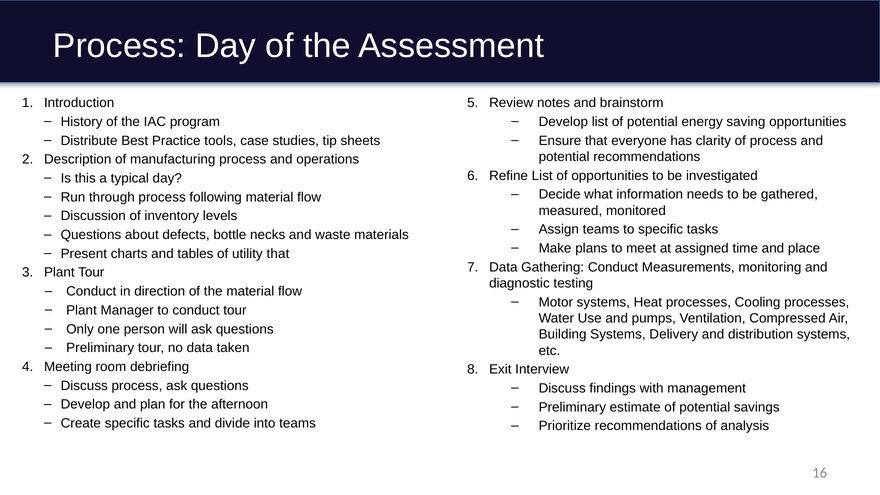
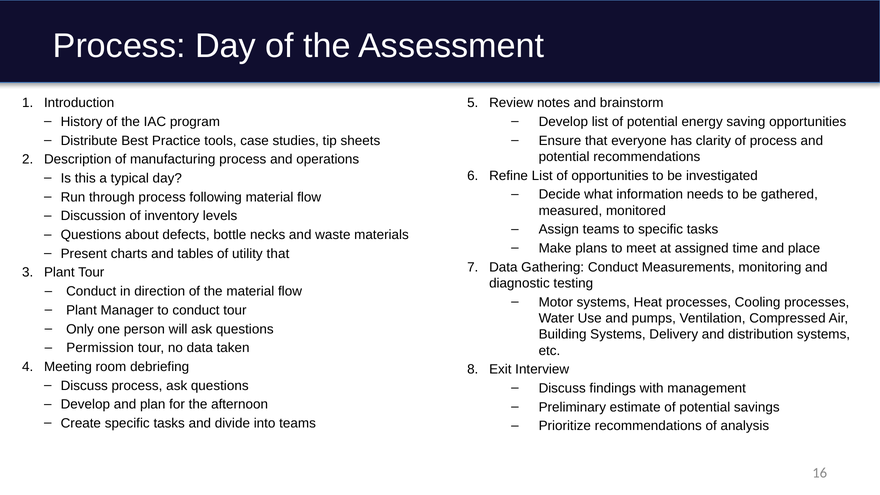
Preliminary: Preliminary -> Permission (100, 348)
